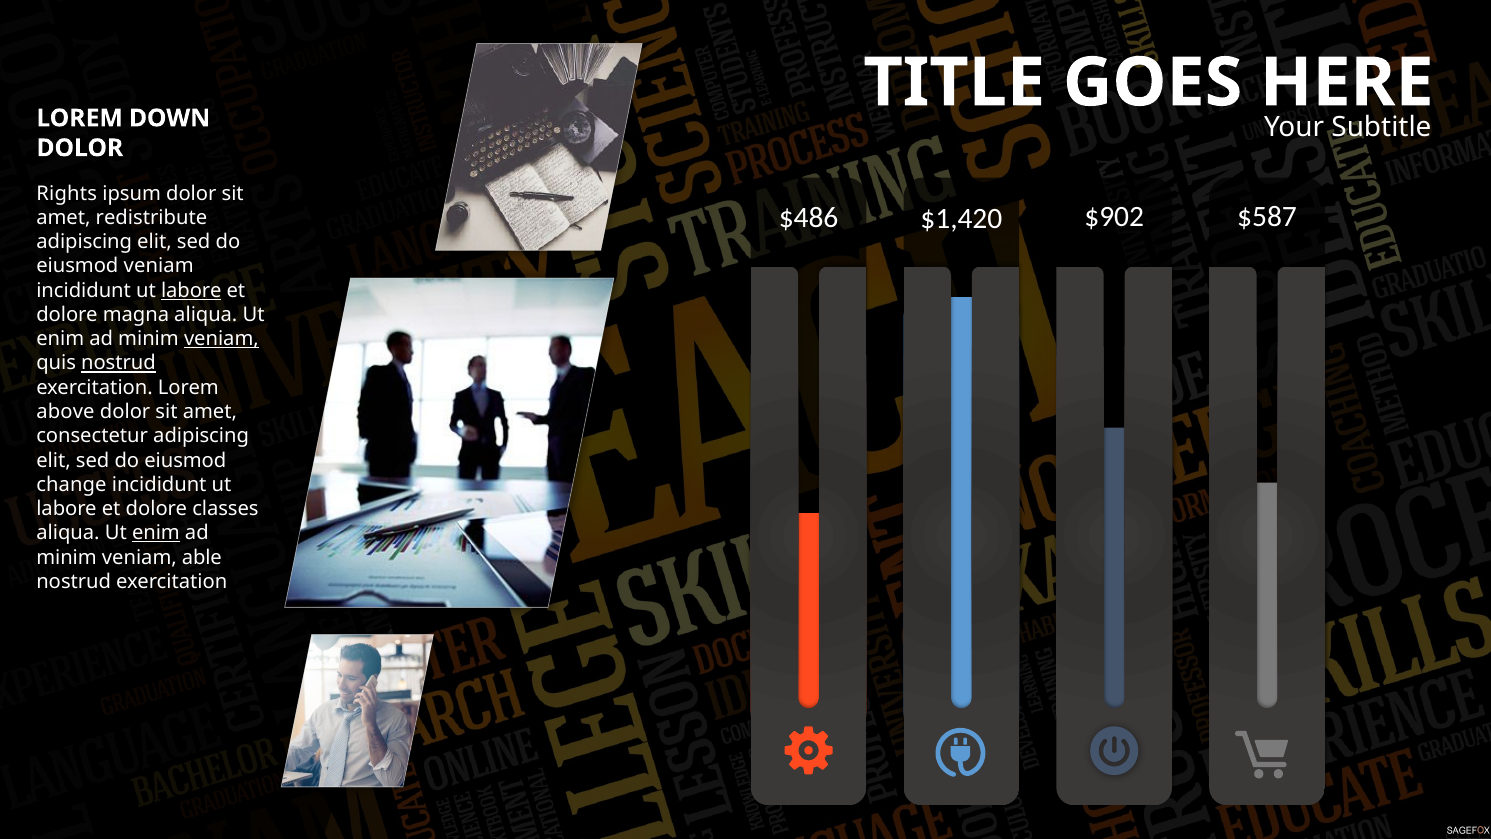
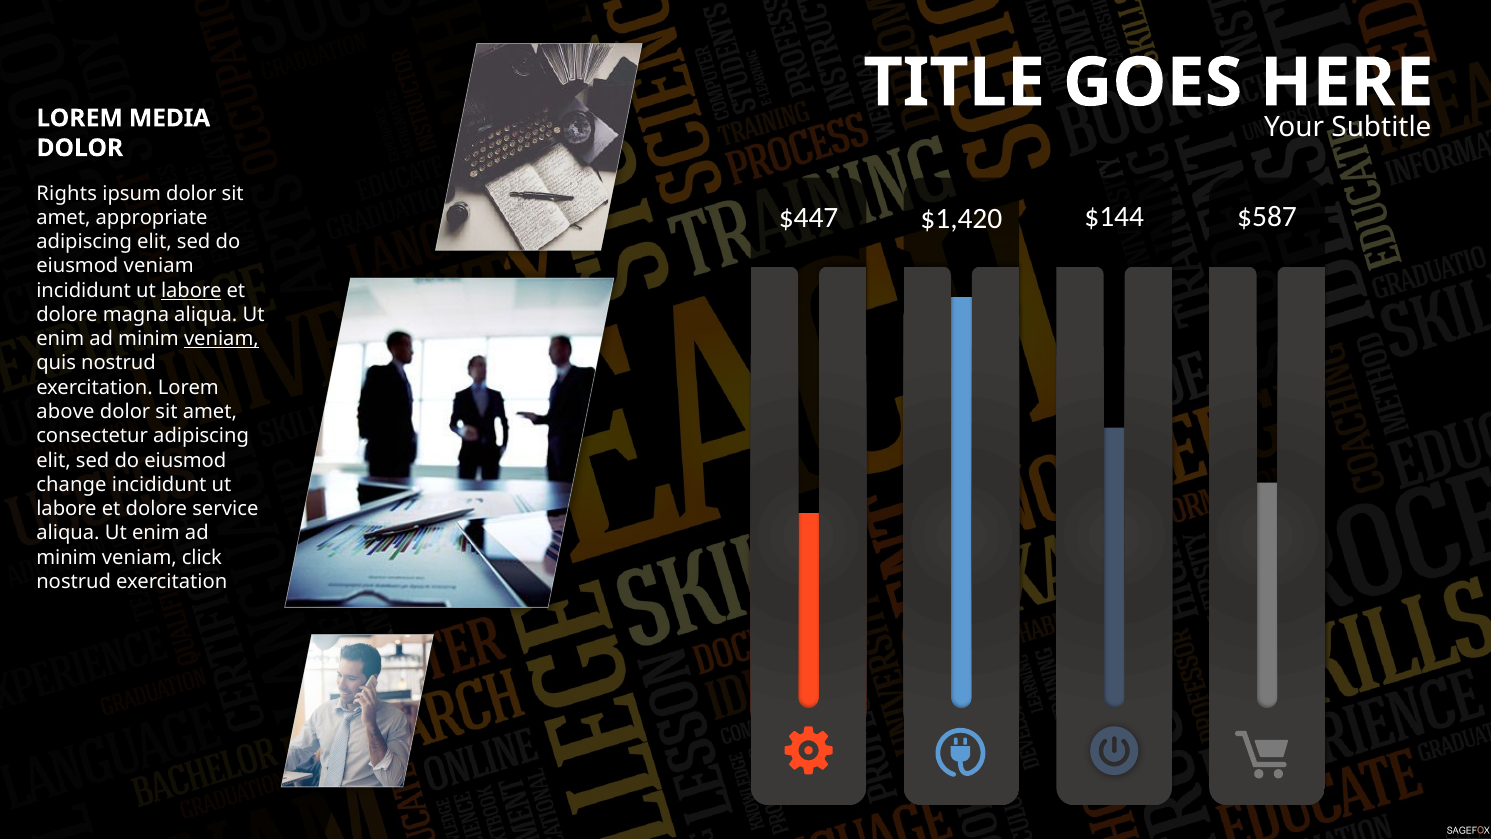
DOWN: DOWN -> MEDIA (170, 118)
$486: $486 -> $447 (809, 218)
$902: $902 -> $144 (1114, 217)
redistribute: redistribute -> appropriate (152, 218)
nostrud underline: present -> none (118, 363)
classes: classes -> service (225, 509)
enim underline: present -> none (156, 533)
able: able -> click (202, 557)
